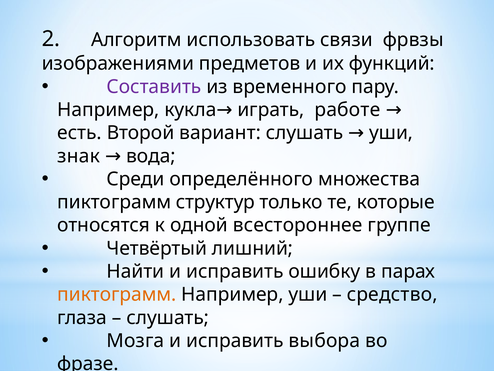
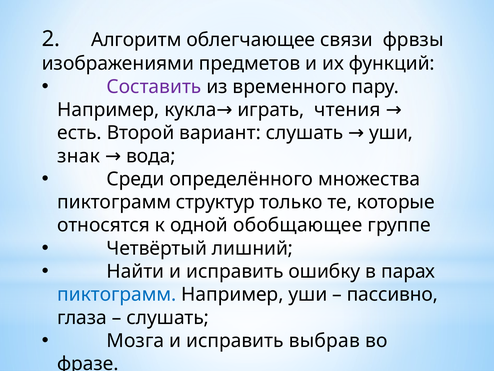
использовать: использовать -> облегчающее (251, 40)
работе: работе -> чтения (347, 110)
всестороннее: всестороннее -> обобщающее (298, 225)
пиктограмм colour: orange -> blue (117, 294)
средство: средство -> пассивно (392, 294)
выбора: выбора -> выбрав (324, 340)
